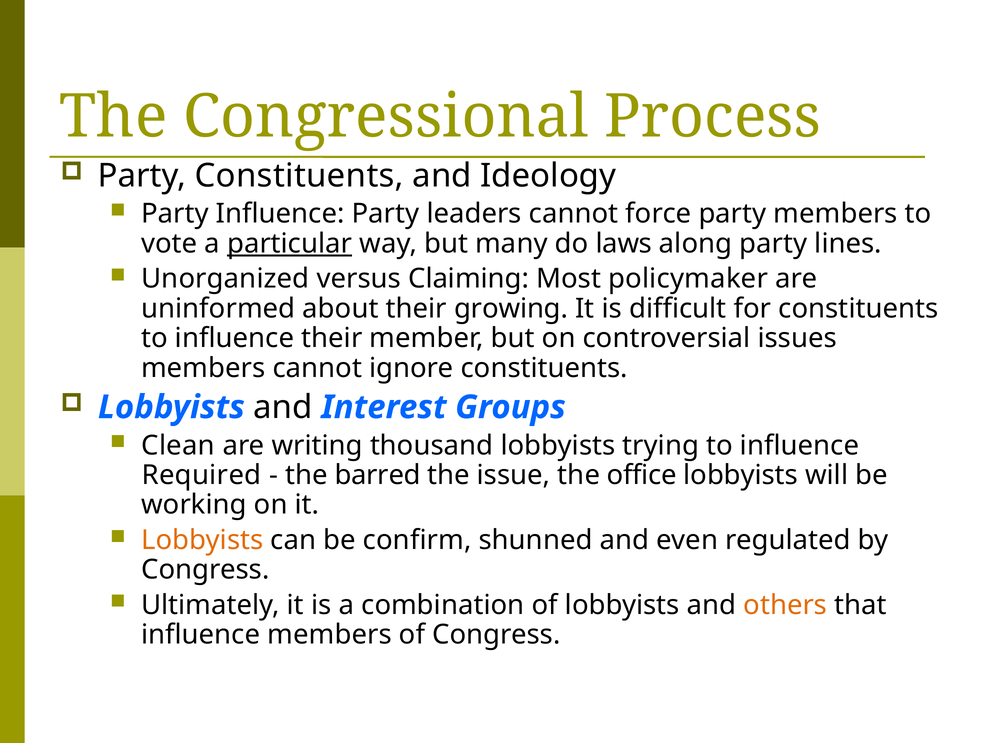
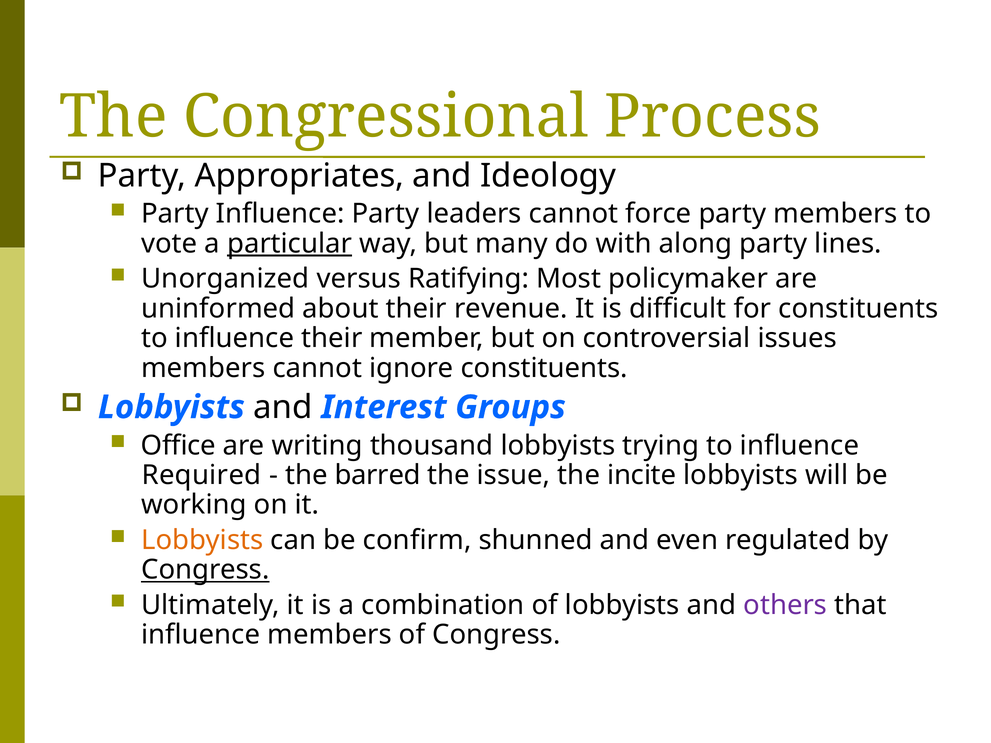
Party Constituents: Constituents -> Appropriates (299, 176)
laws: laws -> with (624, 244)
Claiming: Claiming -> Ratifying (469, 279)
growing: growing -> revenue (511, 309)
Clean: Clean -> Office (178, 446)
office: office -> incite (642, 475)
Congress underline: none -> present (205, 570)
others colour: orange -> purple (785, 605)
